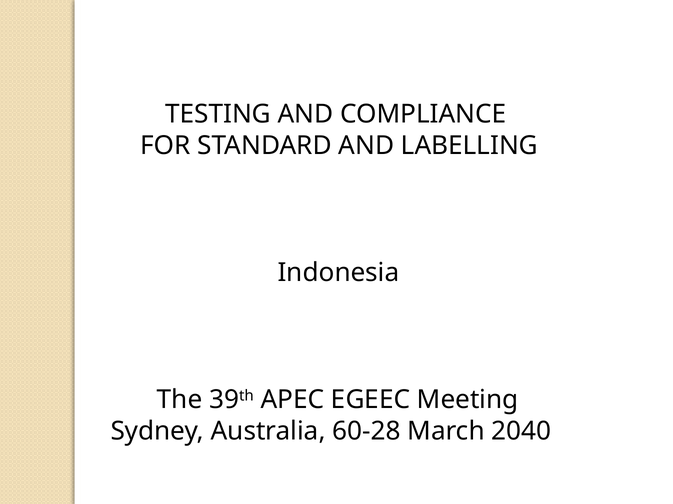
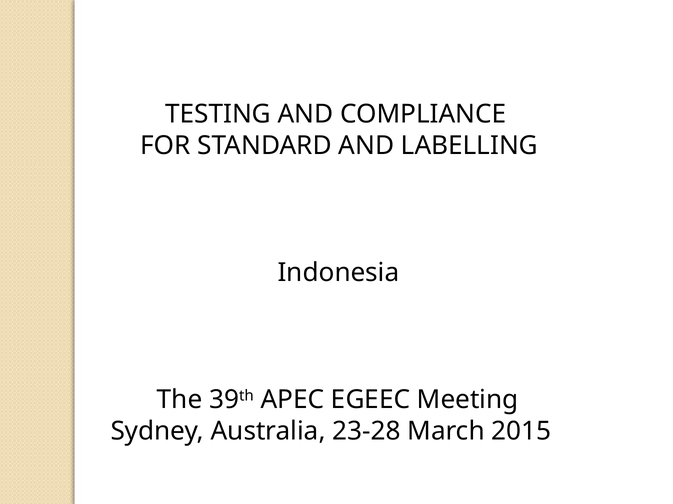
60-28: 60-28 -> 23-28 (367, 432)
2040: 2040 -> 2015 (521, 432)
